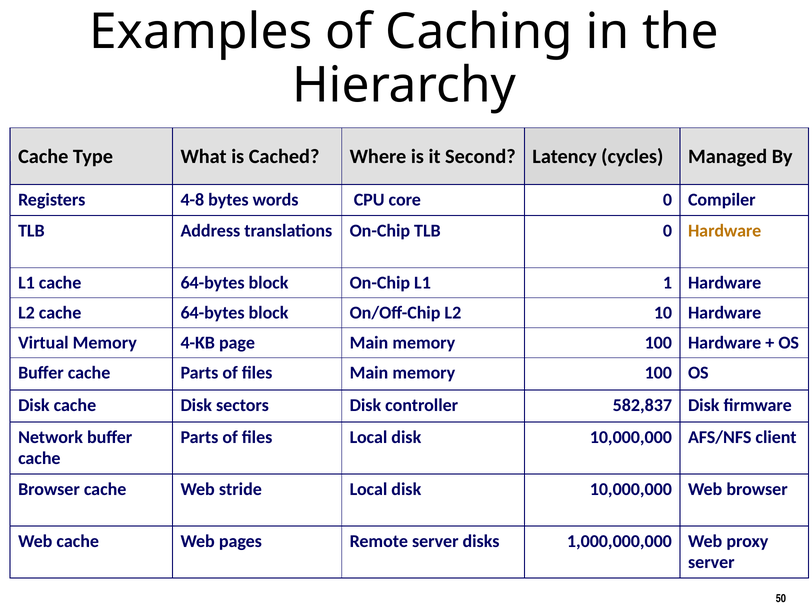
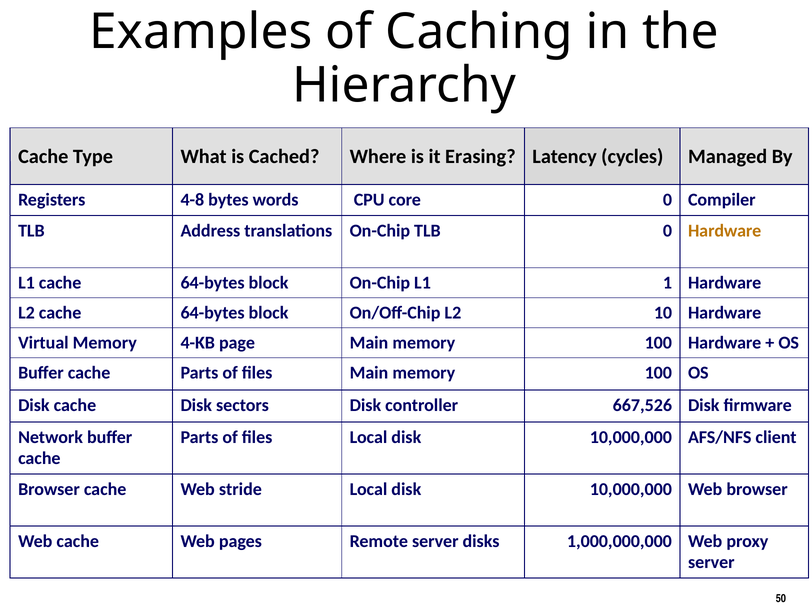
Second: Second -> Erasing (480, 157)
582,837: 582,837 -> 667,526 (642, 405)
